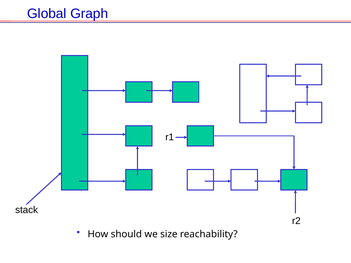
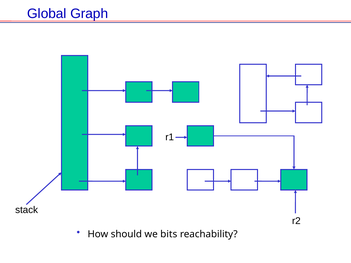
size: size -> bits (169, 234)
